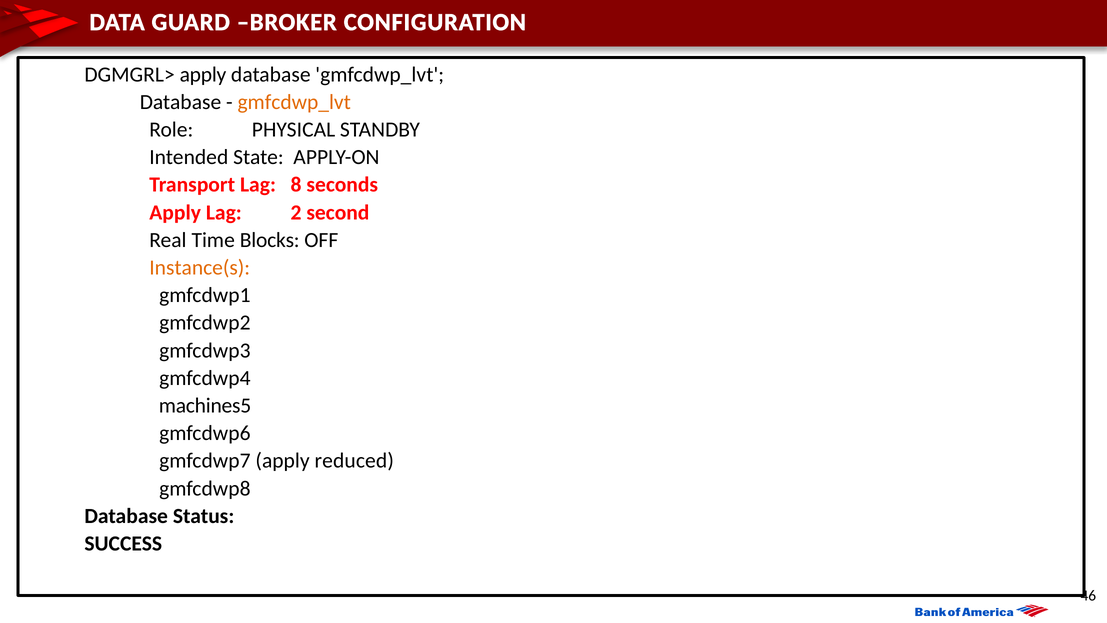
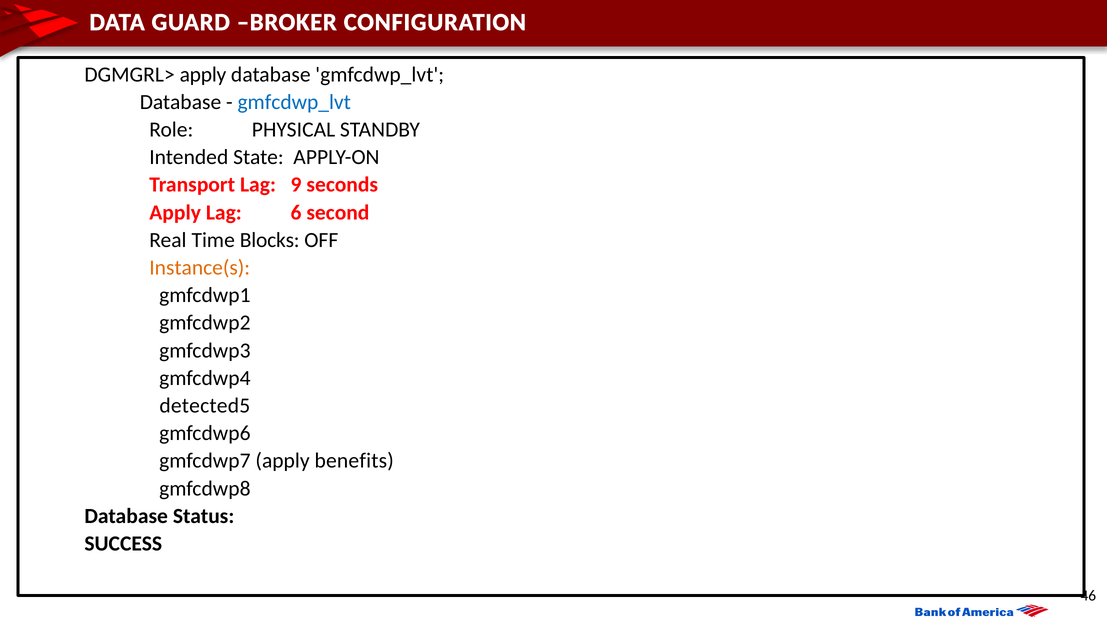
gmfcdwp_lvt colour: orange -> blue (294, 102)
8: 8 -> 9 (296, 185)
2: 2 -> 6 (296, 212)
machines5: machines5 -> detected5 (205, 405)
reduced: reduced -> benefits (354, 461)
